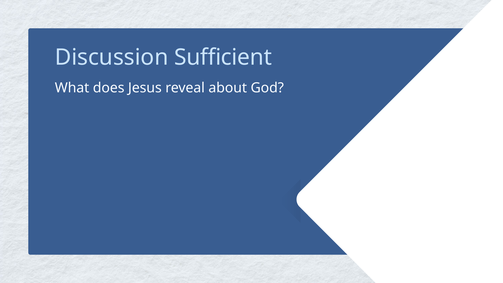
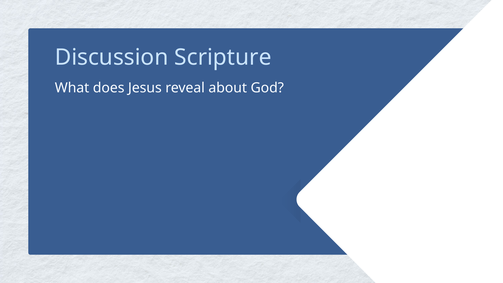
Sufficient: Sufficient -> Scripture (223, 57)
